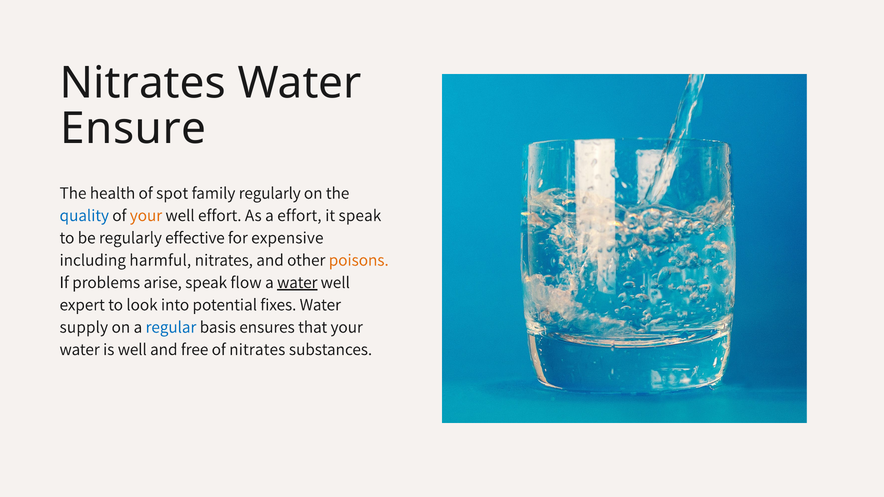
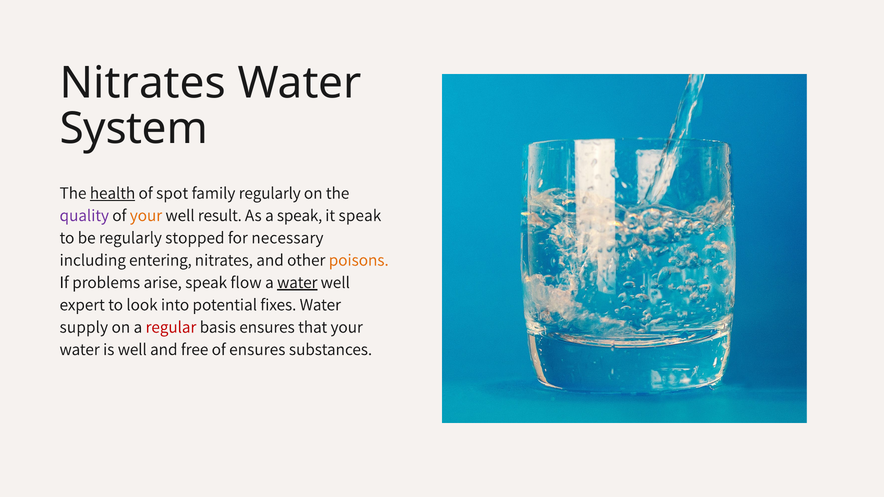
Ensure: Ensure -> System (134, 129)
health underline: none -> present (113, 193)
quality colour: blue -> purple (84, 215)
well effort: effort -> result (220, 215)
a effort: effort -> speak (300, 215)
effective: effective -> stopped (195, 238)
expensive: expensive -> necessary (287, 238)
harmful: harmful -> entering (160, 260)
regular colour: blue -> red (171, 327)
of nitrates: nitrates -> ensures (257, 350)
